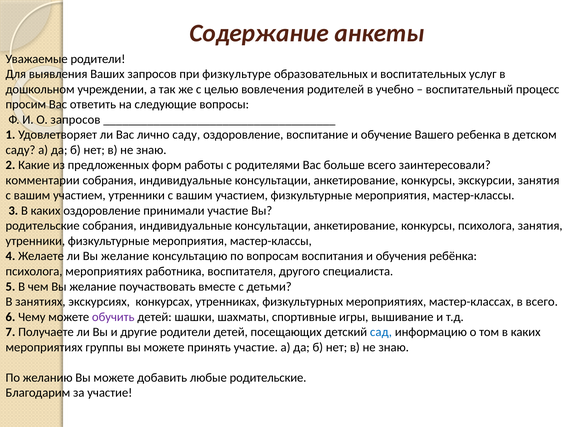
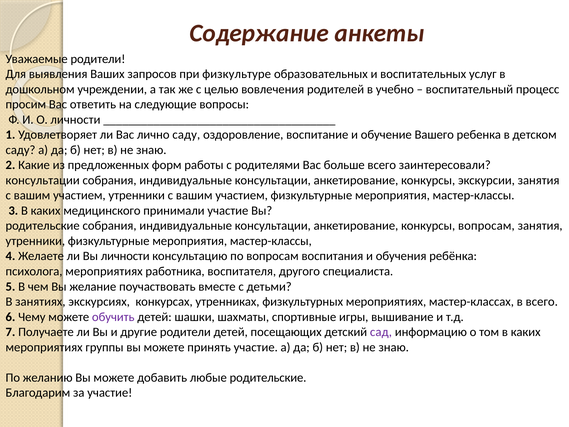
О запросов: запросов -> личности (75, 120)
комментарии: комментарии -> консультации (43, 180)
каких оздоровление: оздоровление -> медицинского (102, 211)
конкурсы психолога: психолога -> вопросам (486, 226)
ли Вы желание: желание -> личности (125, 256)
сад colour: blue -> purple (381, 332)
